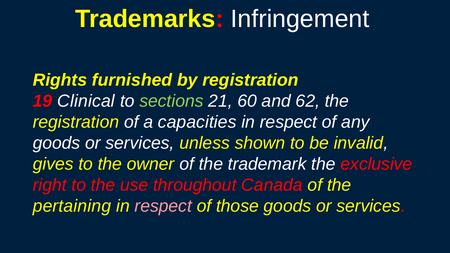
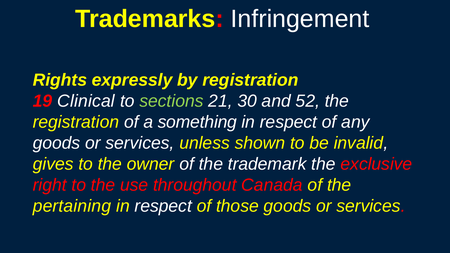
furnished: furnished -> expressly (132, 80)
60: 60 -> 30 (247, 101)
62: 62 -> 52 (308, 101)
capacities: capacities -> something (197, 122)
respect colour: pink -> white (163, 206)
